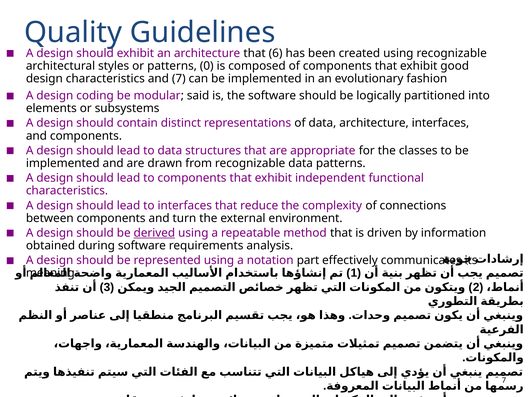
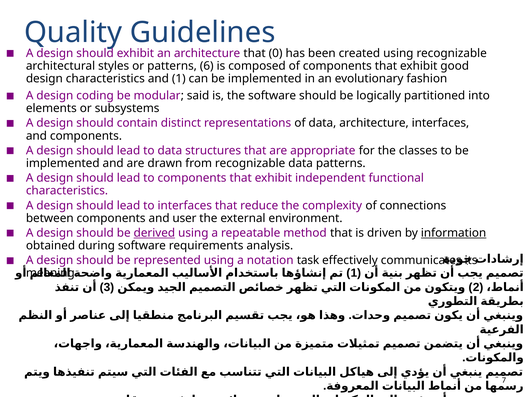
6: 6 -> 0 (276, 53)
0: 0 -> 6 (207, 66)
and 7: 7 -> 1 (179, 79)
turn: turn -> user (184, 218)
information underline: none -> present (454, 233)
part: part -> task (308, 260)
